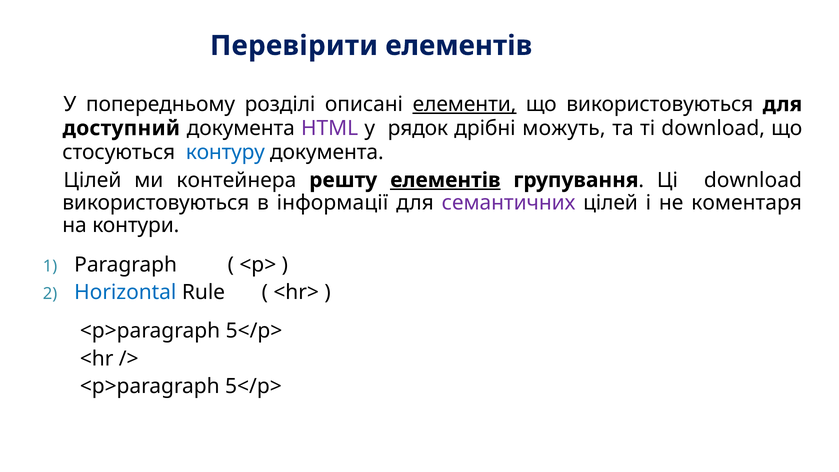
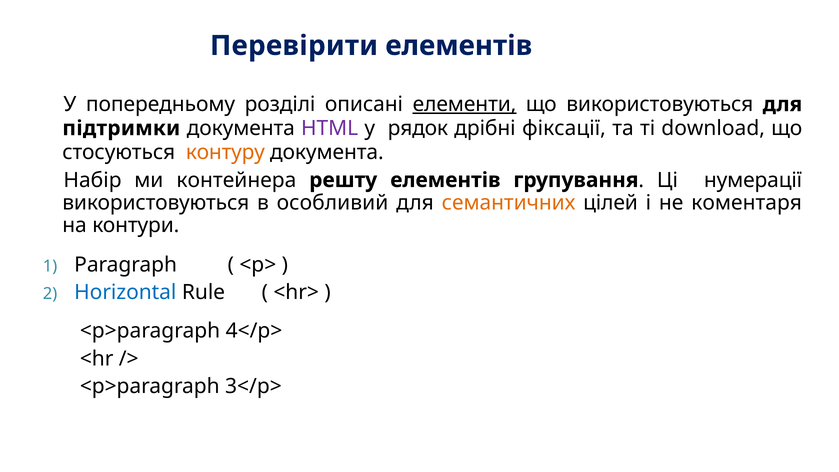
доступний: доступний -> підтримки (121, 128)
можуть: можуть -> фіксації (564, 128)
контуру colour: blue -> orange (225, 152)
Цілей: Цілей -> Набір (92, 180)
елементів underline: present -> none (445, 180)
Ці download: download -> нумерації (753, 180)
інформації: інформації -> особливий (333, 203)
семантичних colour: purple -> orange (509, 203)
5</p>: 5</p> -> 4</p> (254, 331)
5</p>: 5</p> -> 3</p> (253, 386)
